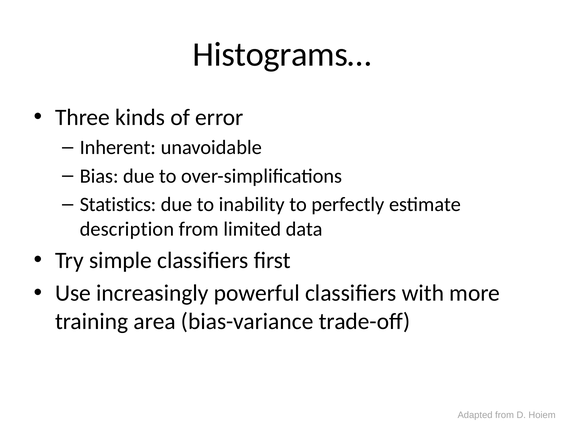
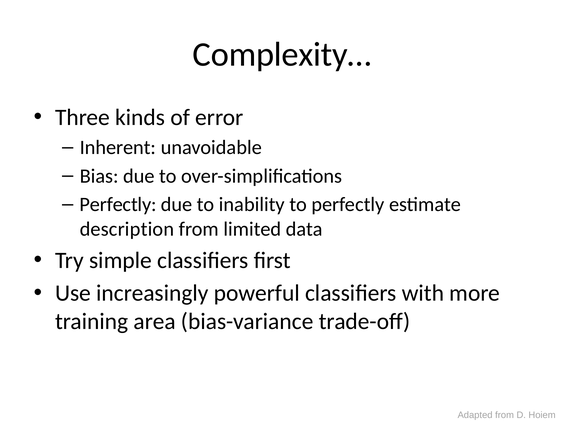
Histograms…: Histograms… -> Complexity… (282, 55)
Statistics: Statistics -> Perfectly (118, 205)
